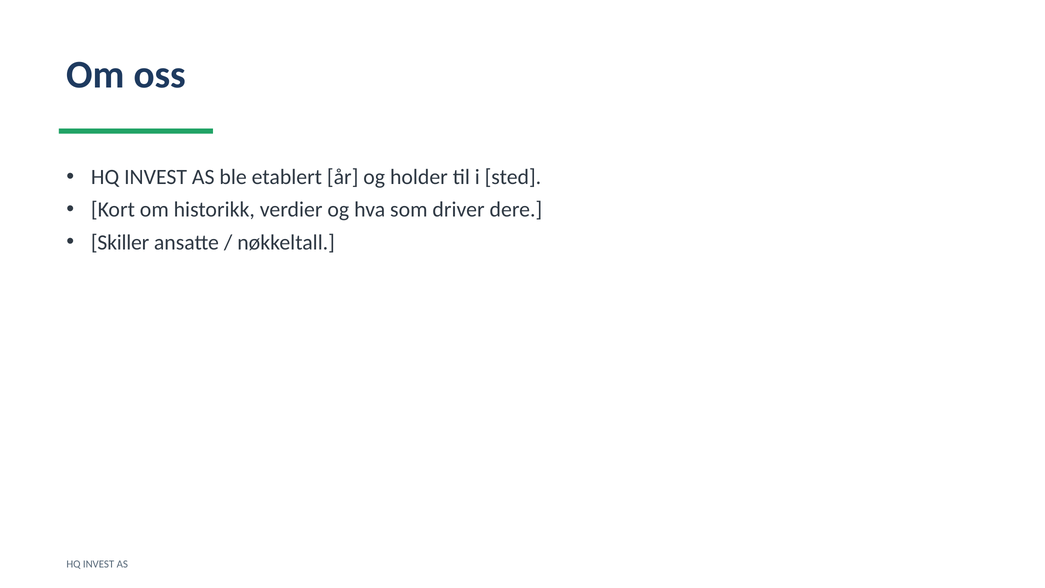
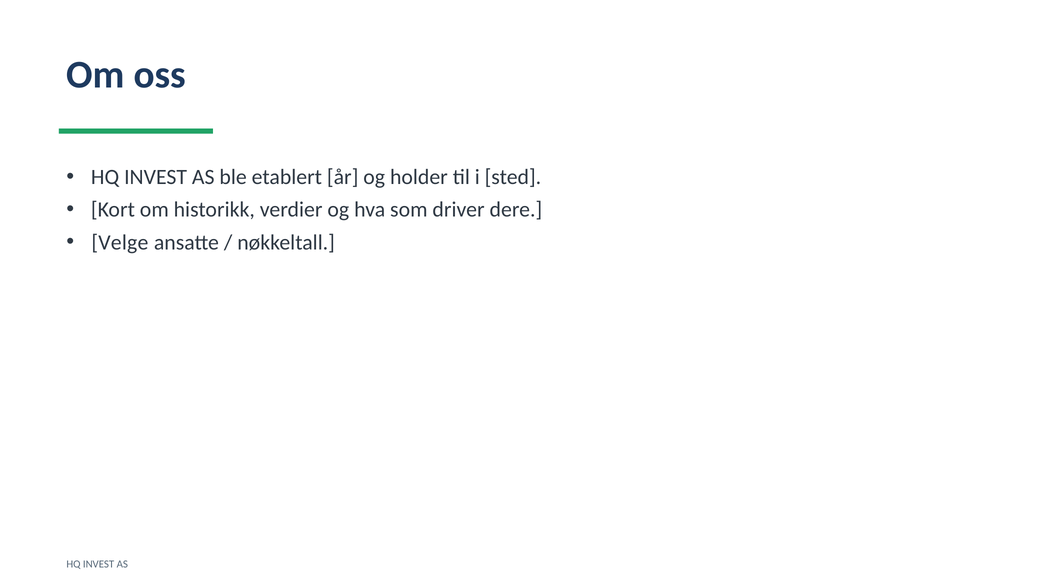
Skiller: Skiller -> Velge (120, 242)
